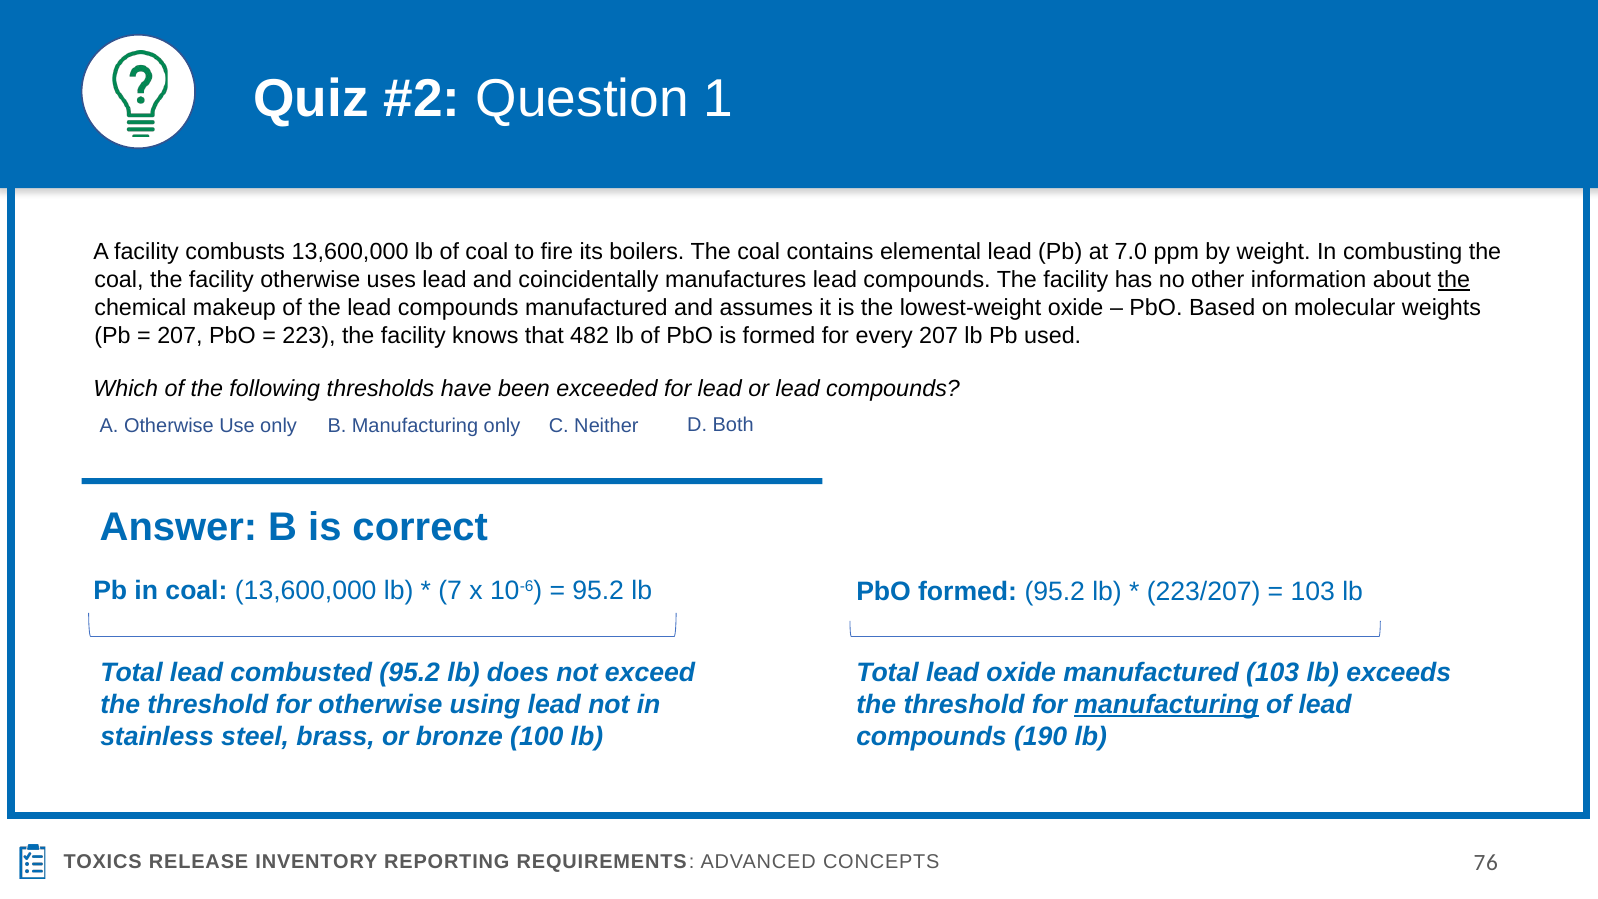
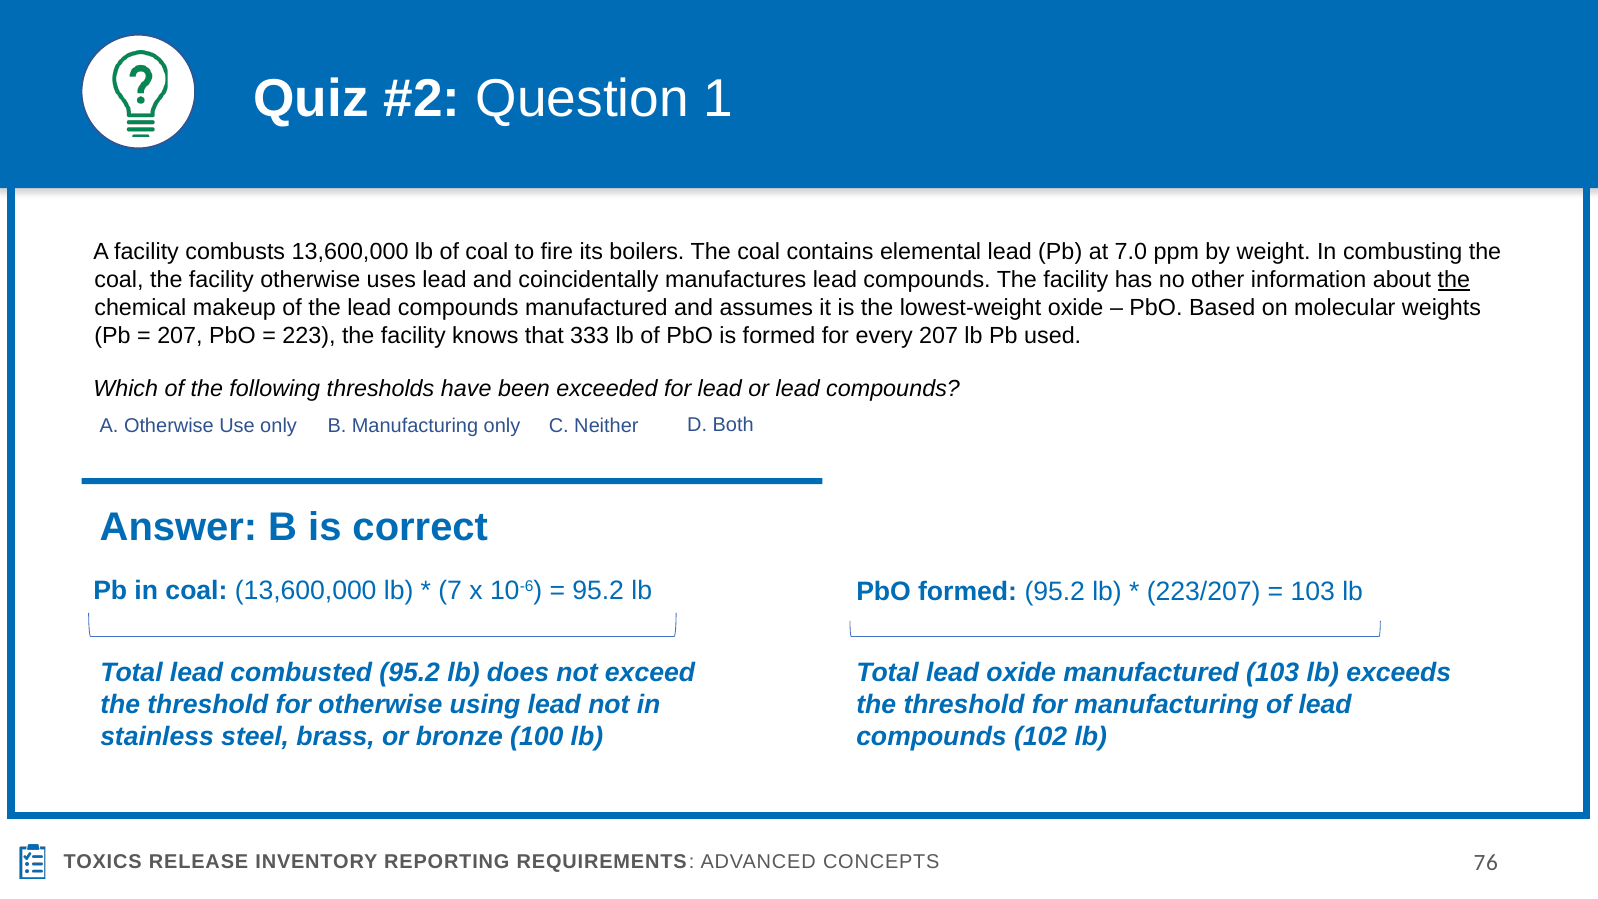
482: 482 -> 333 (590, 336)
manufacturing underline: present -> none (1167, 704)
190: 190 -> 102 (1041, 736)
